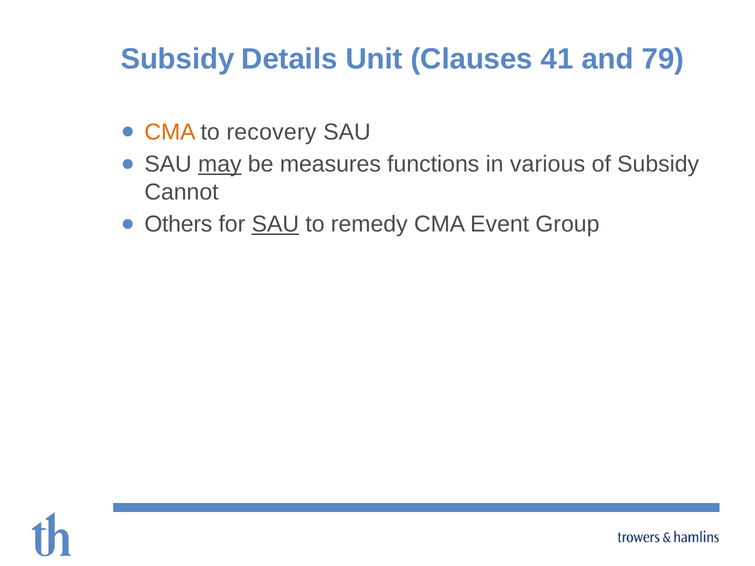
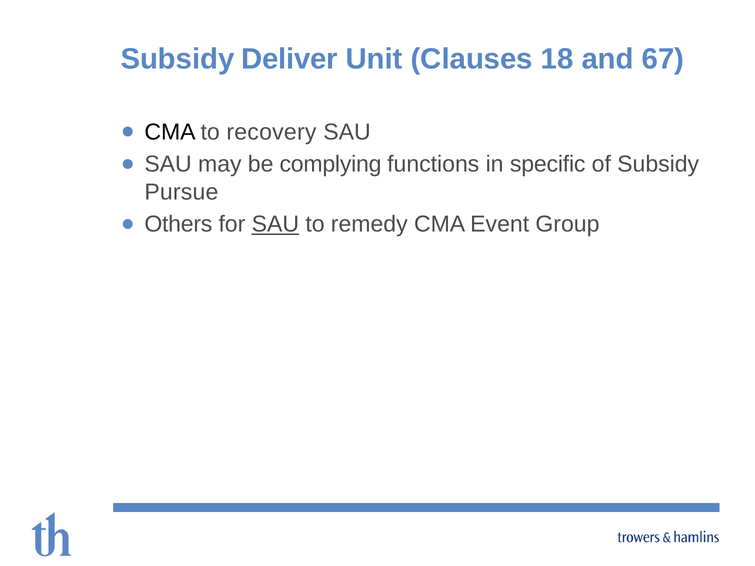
Details: Details -> Deliver (290, 59)
41: 41 -> 18 (557, 59)
79: 79 -> 67 (663, 59)
CMA colour: orange -> black (170, 132)
may underline: present -> none (220, 164)
measures: measures -> complying (331, 164)
various: various -> specific (548, 164)
Cannot: Cannot -> Pursue (181, 192)
